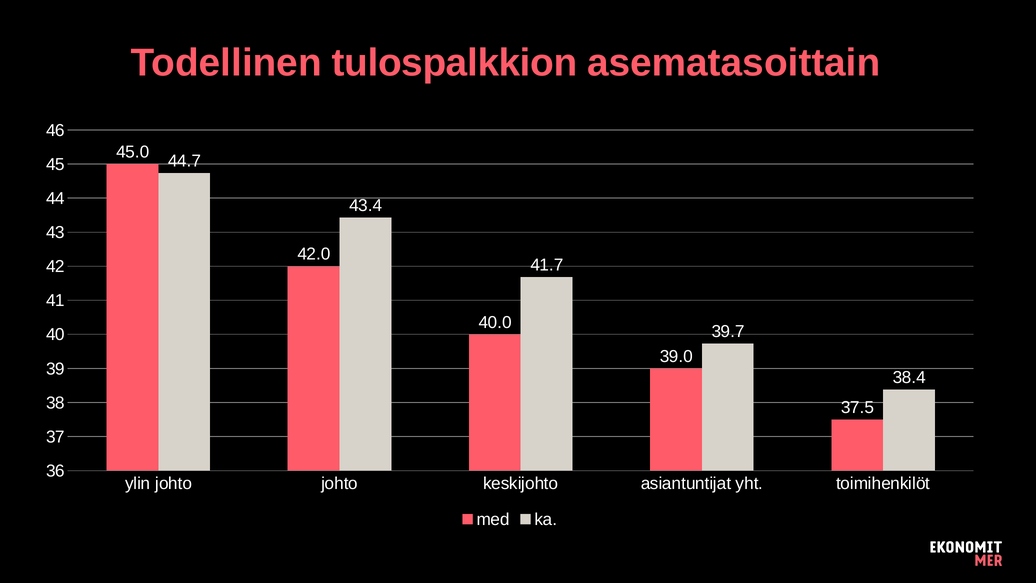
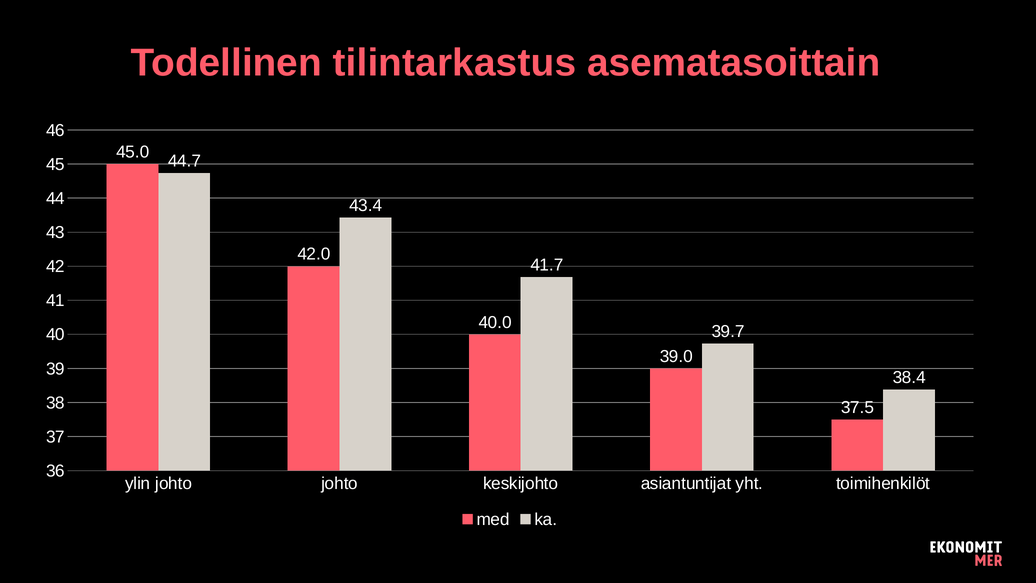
tulospalkkion: tulospalkkion -> tilintarkastus (454, 63)
